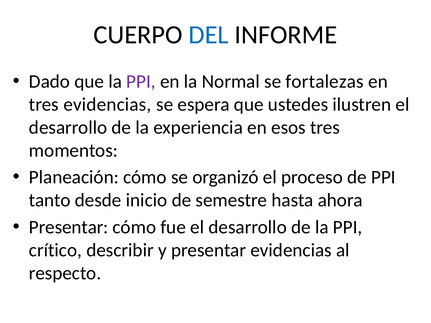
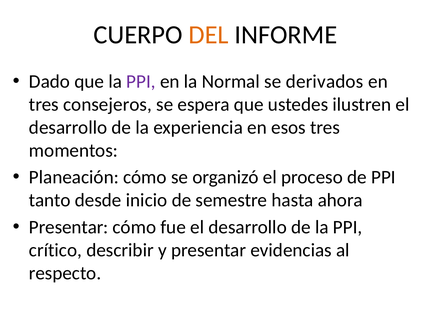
DEL colour: blue -> orange (209, 35)
fortalezas: fortalezas -> derivados (325, 82)
tres evidencias: evidencias -> consejeros (107, 105)
